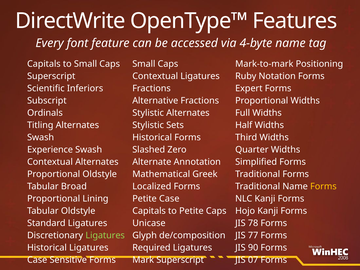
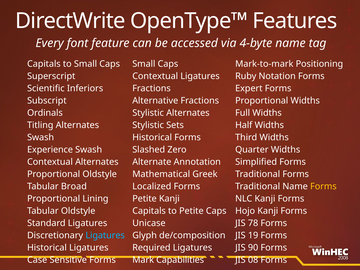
Petite Case: Case -> Kanji (169, 199)
Ligatures colour: light green -> light blue (105, 235)
77: 77 -> 19 (253, 235)
Mark Superscript: Superscript -> Capabilities (180, 260)
07: 07 -> 08 (253, 260)
